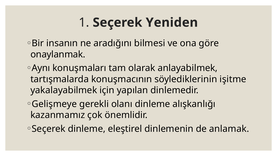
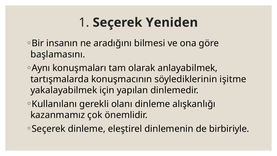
onaylanmak: onaylanmak -> başlamasını (58, 54)
Gelişmeye: Gelişmeye -> Kullanılanı (54, 104)
anlamak: anlamak -> birbiriyle (229, 129)
